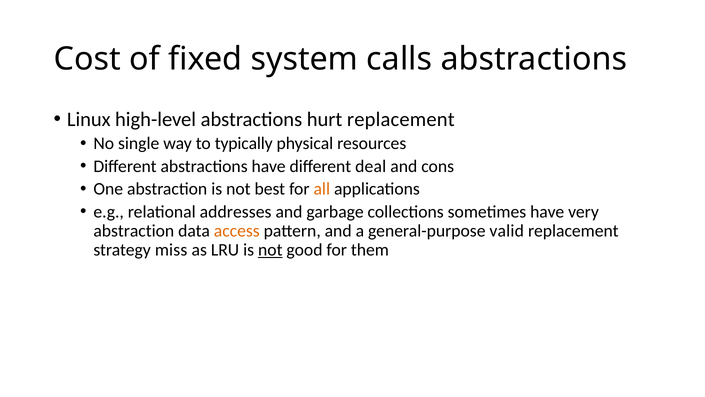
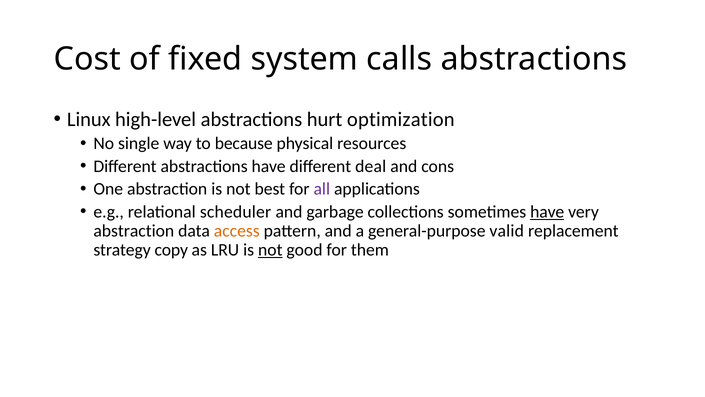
hurt replacement: replacement -> optimization (401, 119)
typically: typically -> because (244, 143)
all colour: orange -> purple (322, 189)
addresses: addresses -> scheduler (236, 212)
have underline: none -> present (547, 212)
miss: miss -> copy (171, 250)
